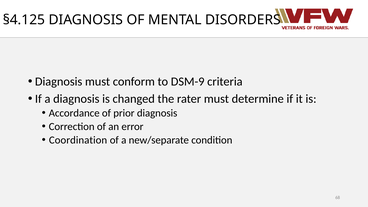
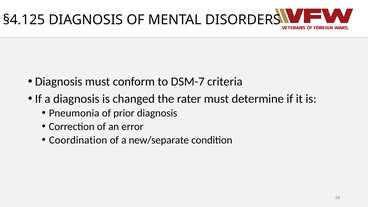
DSM-9: DSM-9 -> DSM-7 (188, 82)
Accordance: Accordance -> Pneumonia (74, 113)
